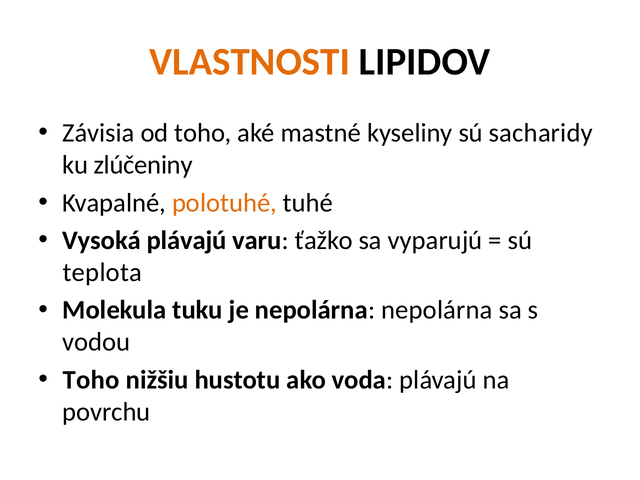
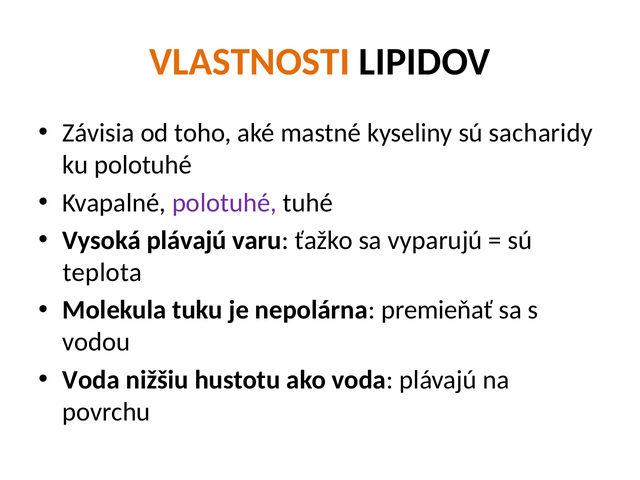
ku zlúčeniny: zlúčeniny -> polotuhé (143, 165)
polotuhé colour: orange -> purple (224, 203)
nepolárna nepolárna: nepolárna -> premieňať (437, 310)
Toho: Toho -> Voda (91, 380)
